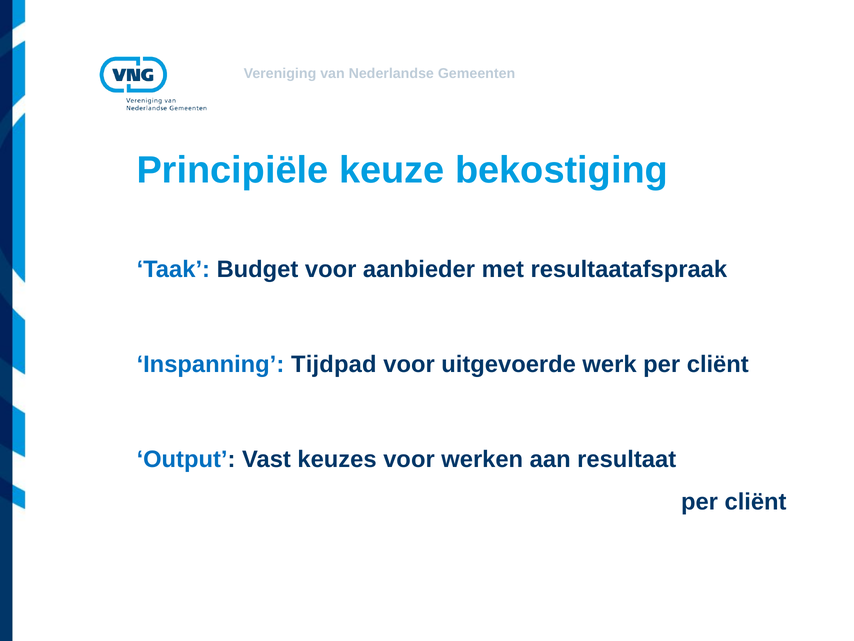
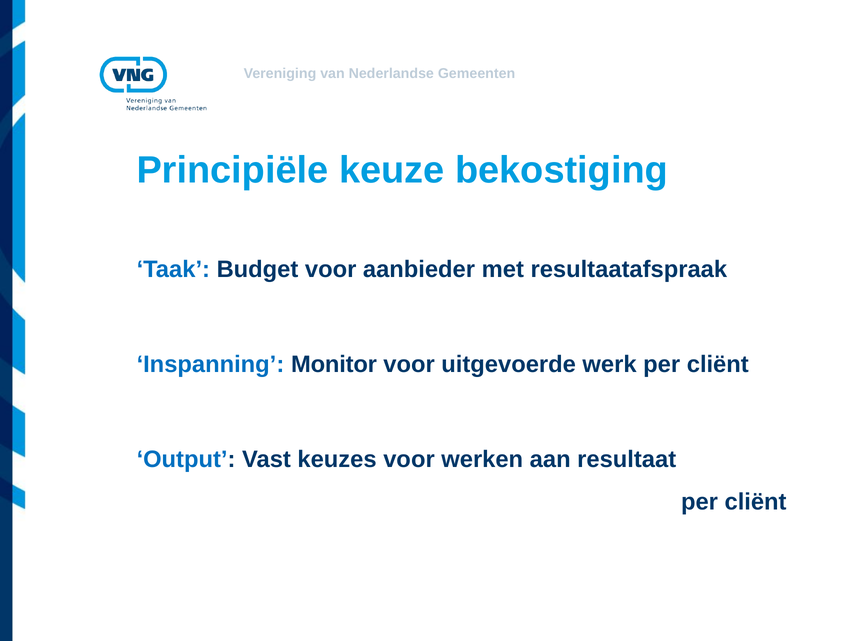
Tijdpad: Tijdpad -> Monitor (334, 364)
